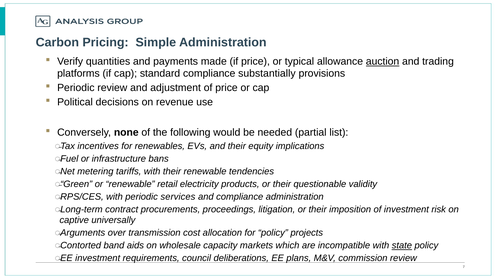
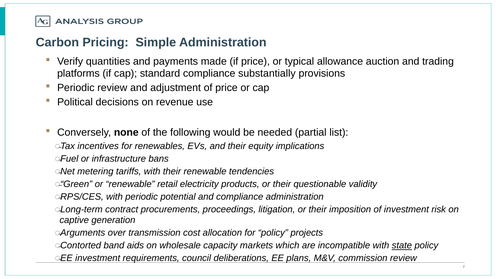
auction underline: present -> none (383, 61)
services: services -> potential (178, 197)
universally: universally -> generation (113, 220)
